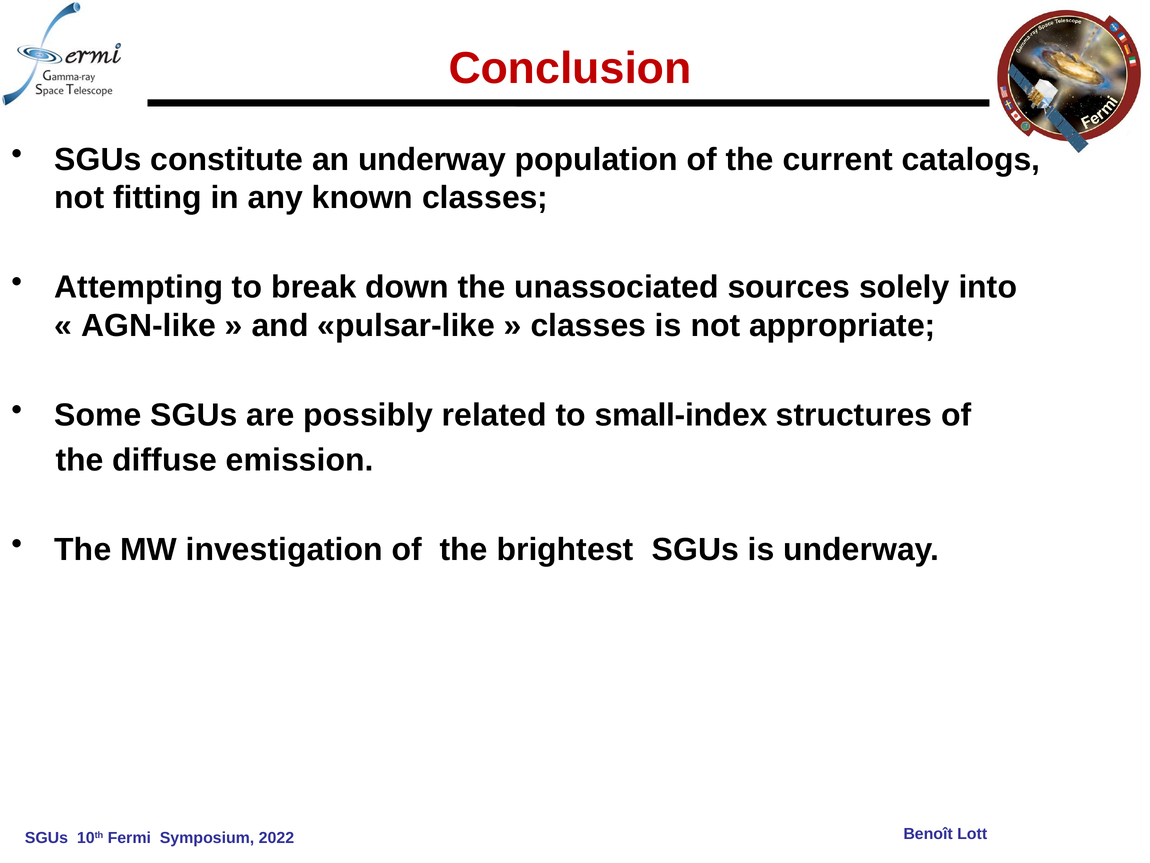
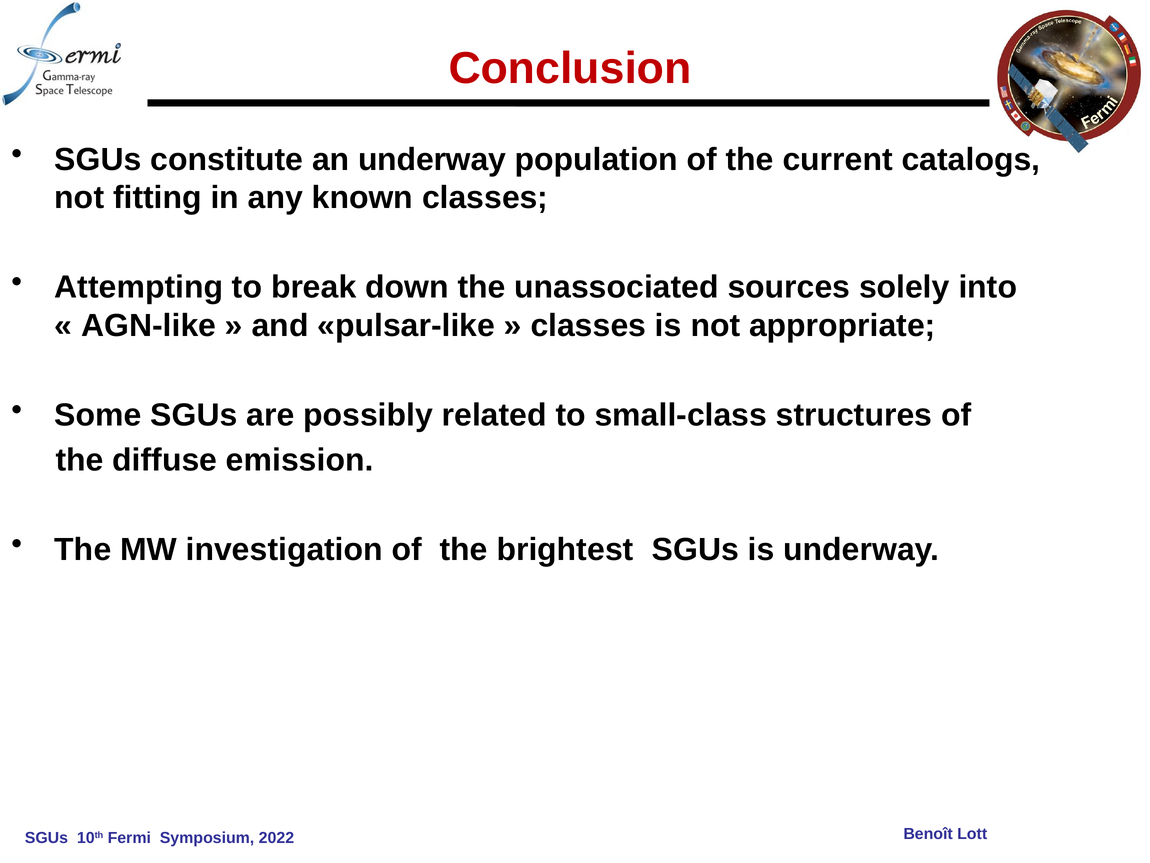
small-index: small-index -> small-class (681, 415)
